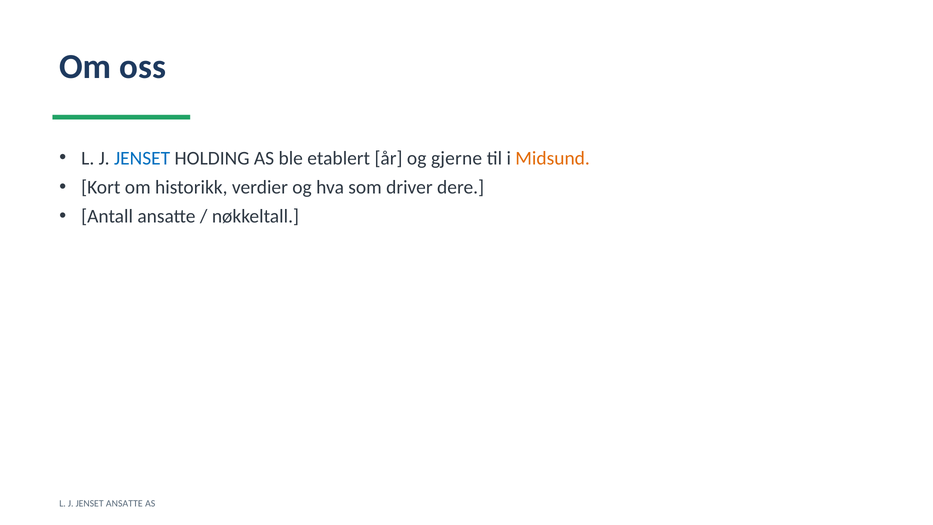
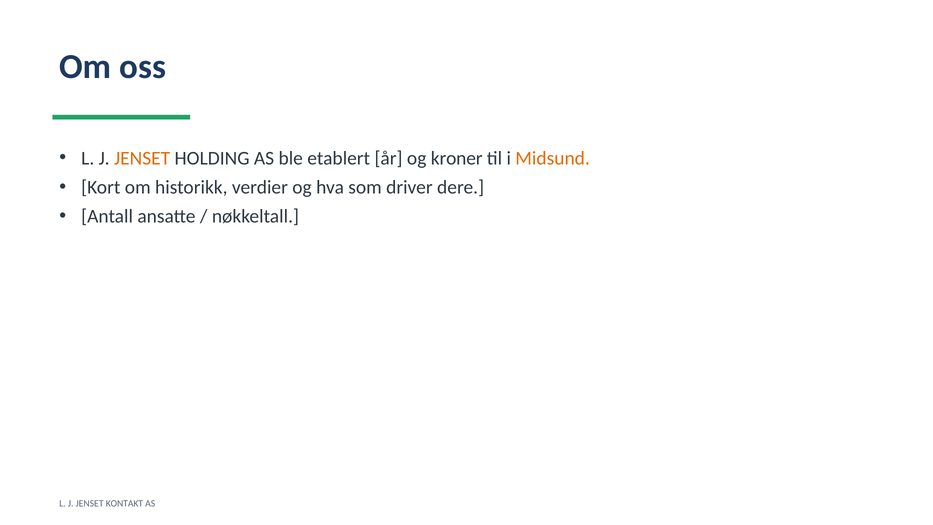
JENSET colour: blue -> orange (142, 158)
gjerne: gjerne -> kroner (457, 158)
JENSET ANSATTE: ANSATTE -> KONTAKT (124, 504)
